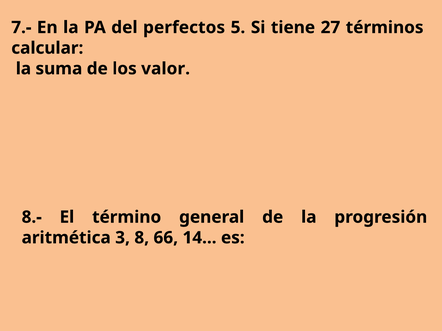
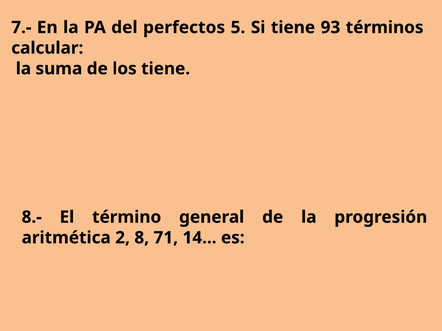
27: 27 -> 93 (330, 27)
los valor: valor -> tiene (166, 69)
3: 3 -> 2 (123, 238)
66: 66 -> 71 (166, 238)
